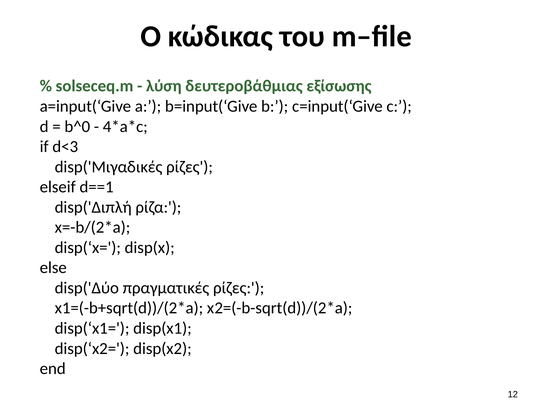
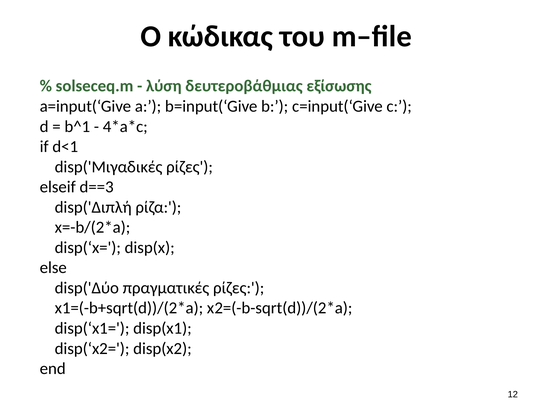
b^0: b^0 -> b^1 (77, 127)
d<3: d<3 -> d<1 (65, 147)
d==1: d==1 -> d==3 (97, 187)
